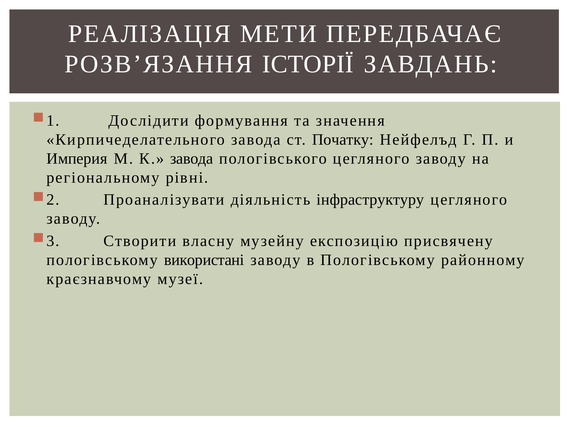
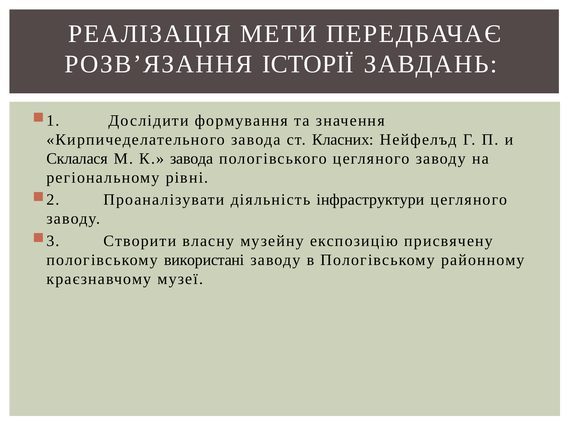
Початку: Початку -> Класних (343, 140)
Империя: Империя -> Склалася (77, 159)
інфраструктуру: інфраструктуру -> інфраструктури (370, 200)
